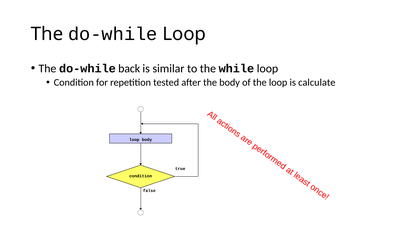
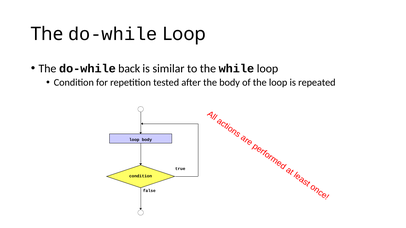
calculate: calculate -> repeated (317, 83)
